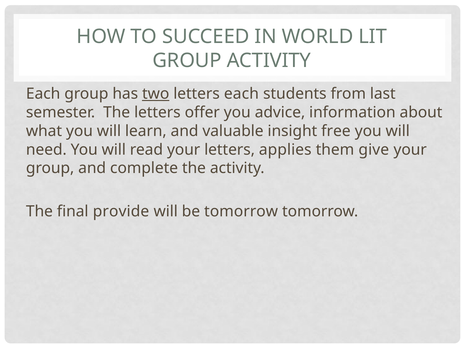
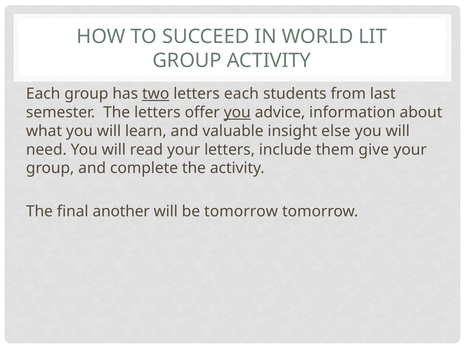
you underline: none -> present (237, 113)
free: free -> else (336, 131)
applies: applies -> include (285, 150)
provide: provide -> another (121, 212)
